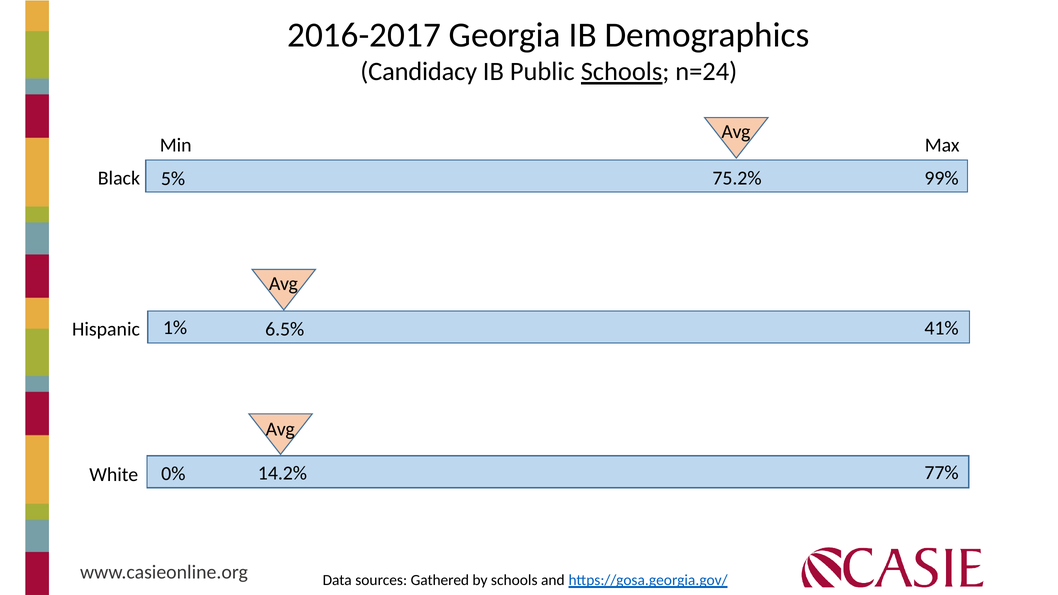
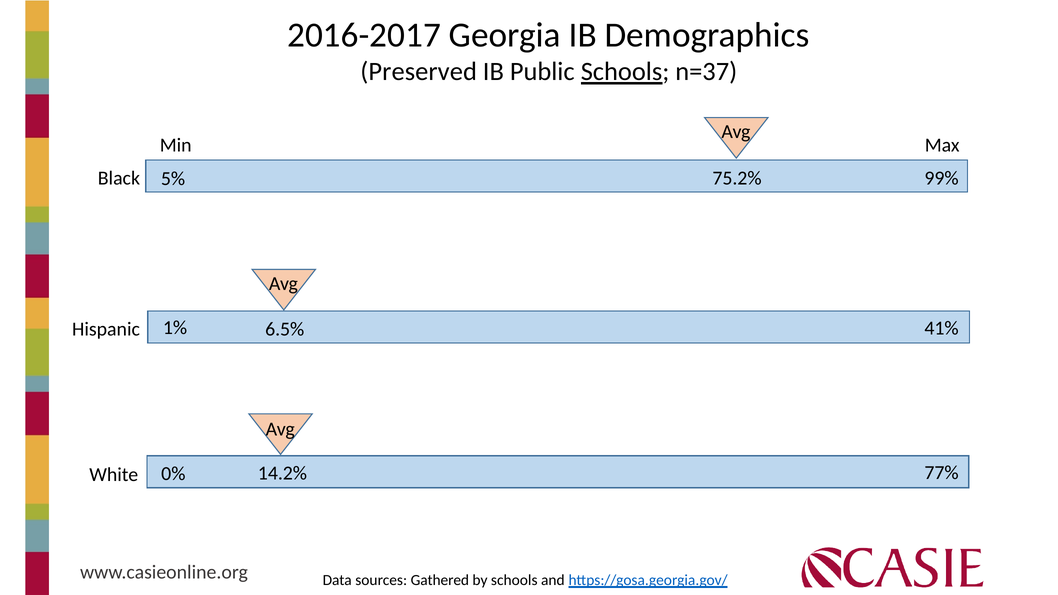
Candidacy: Candidacy -> Preserved (419, 72)
n=24: n=24 -> n=37 (706, 72)
